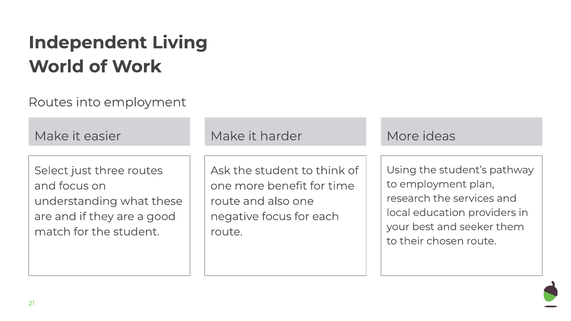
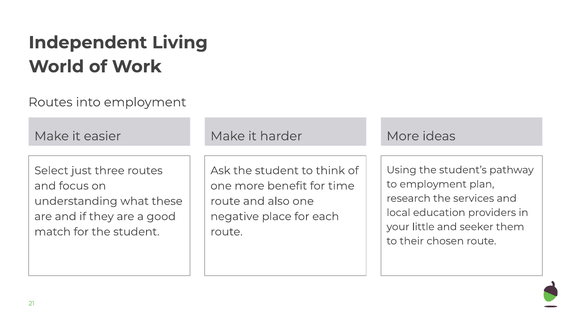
negative focus: focus -> place (277, 217)
best: best -> little (423, 227)
